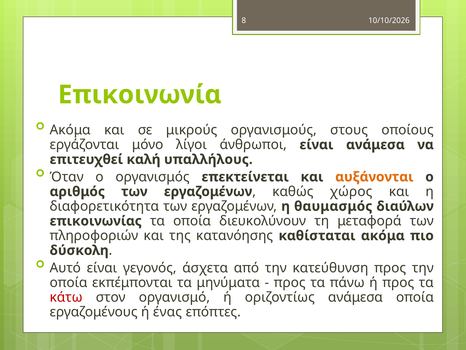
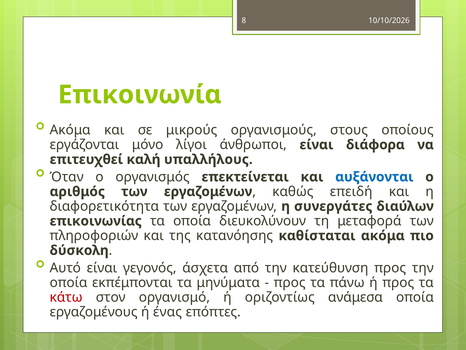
είναι ανάμεσα: ανάμεσα -> διάφορα (375, 145)
αυξάνονται colour: orange -> blue (374, 177)
χώρος: χώρος -> επειδή (351, 191)
θαυμασμός: θαυμασμός -> συνεργάτες (333, 206)
